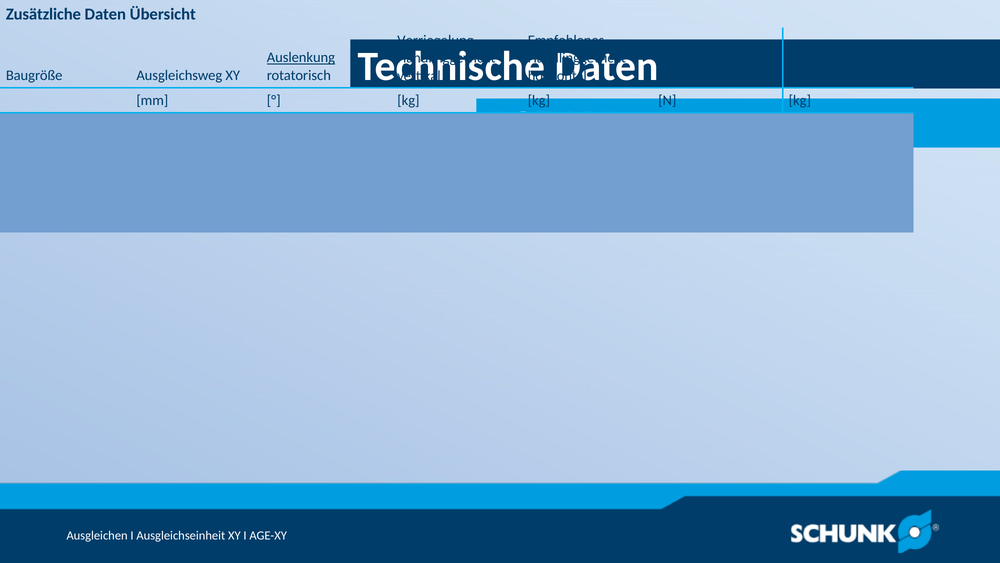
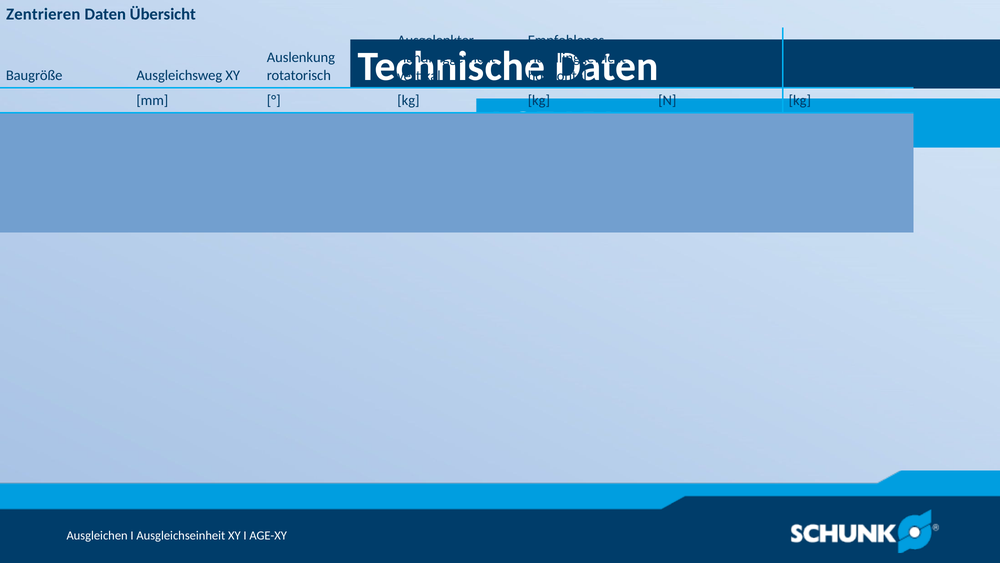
Zusätzliche: Zusätzliche -> Zentrieren (43, 14)
Verriegelung: Verriegelung -> Ausgelenkter (436, 40)
Auslenkung underline: present -> none (301, 58)
